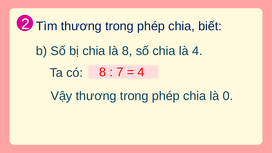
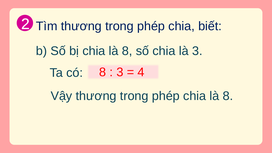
là 4: 4 -> 3 (197, 51)
7: 7 -> 3 (120, 72)
phép chia là 0: 0 -> 8 (228, 96)
